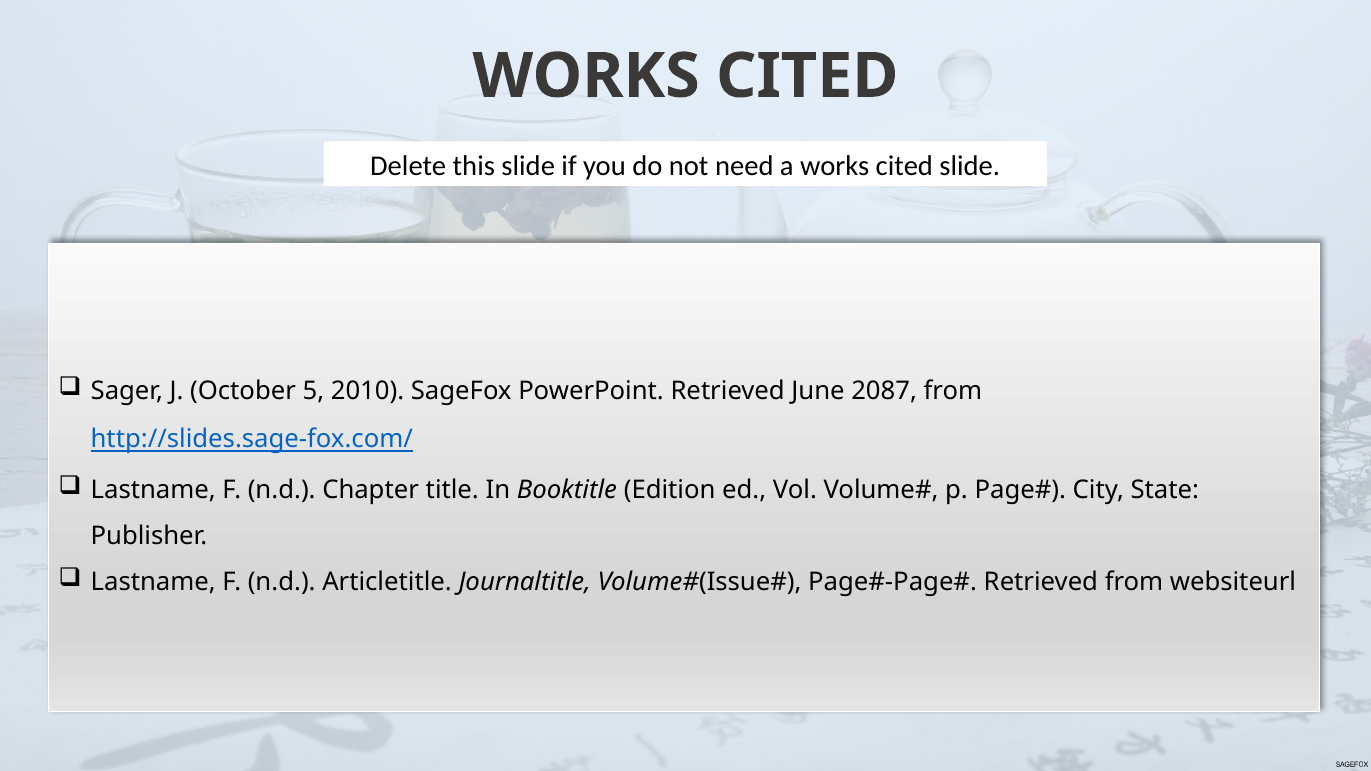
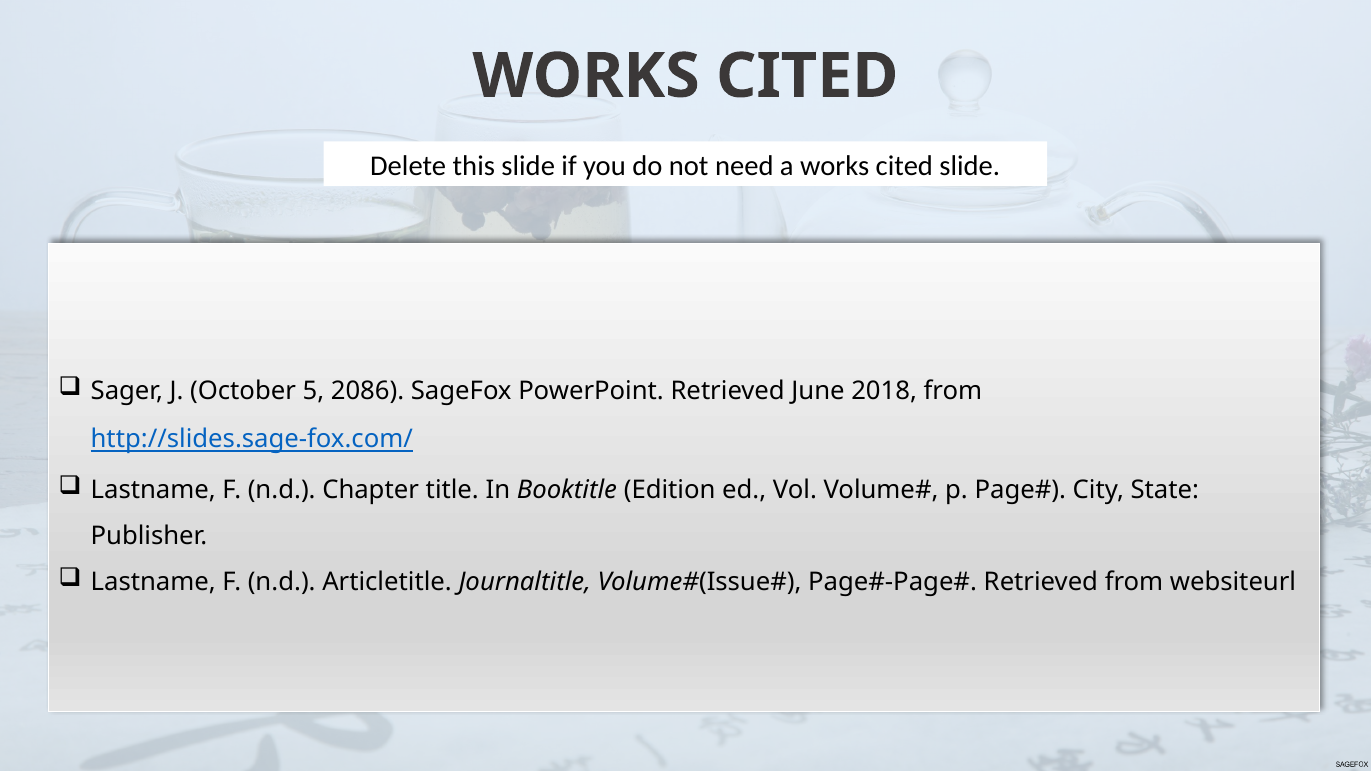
2010: 2010 -> 2086 (367, 391)
2087: 2087 -> 2018 (884, 391)
